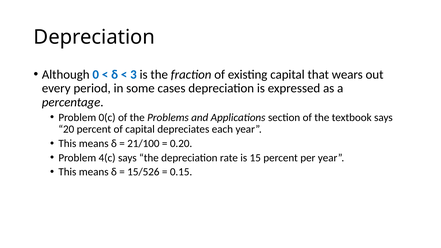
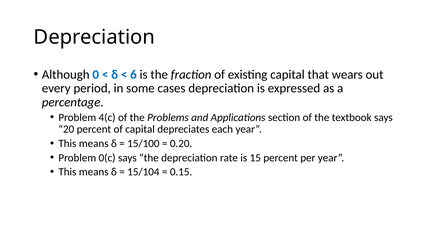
3: 3 -> 6 (133, 75)
0(c: 0(c -> 4(c (107, 117)
21/100: 21/100 -> 15/100 (143, 144)
4(c: 4(c -> 0(c (107, 158)
15/526: 15/526 -> 15/104 (143, 172)
